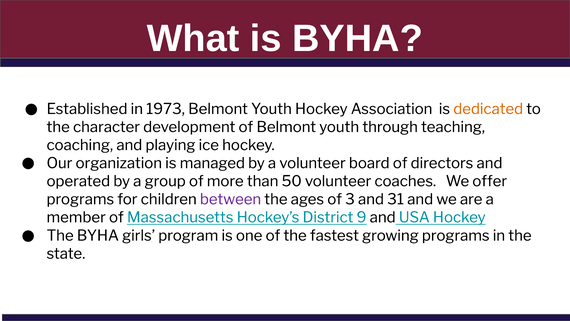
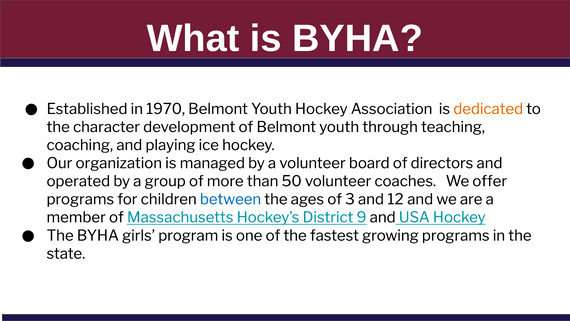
1973: 1973 -> 1970 (166, 109)
between colour: purple -> blue (231, 199)
31: 31 -> 12 (396, 199)
